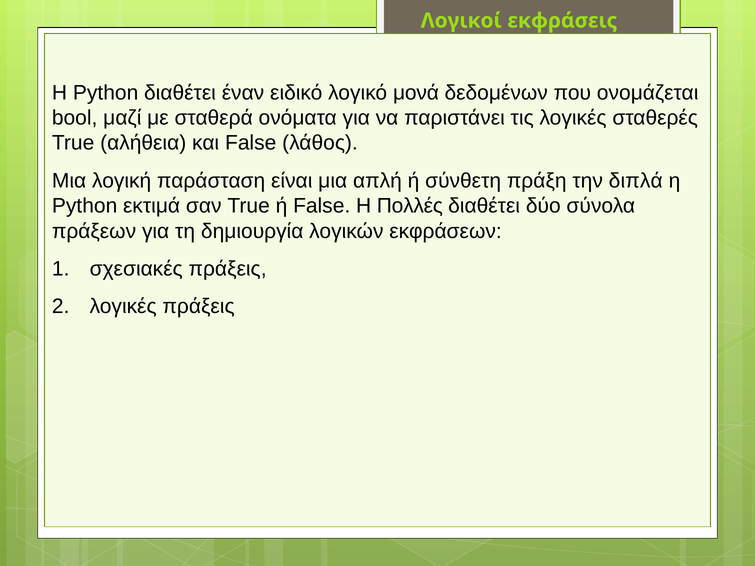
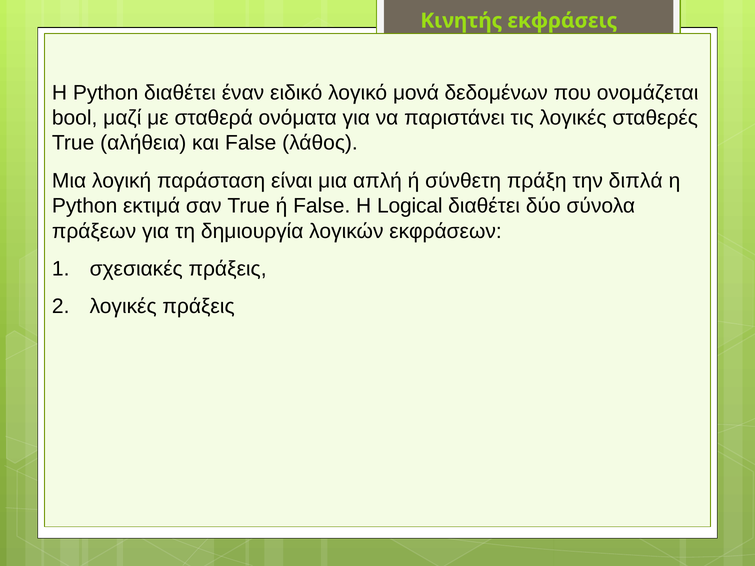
Λογικοί: Λογικοί -> Κινητής (461, 21)
Πολλές: Πολλές -> Logical (410, 206)
